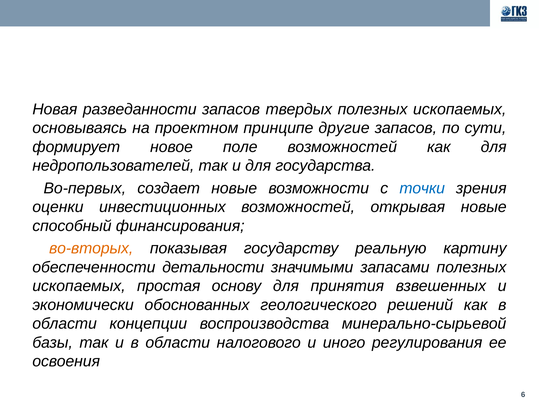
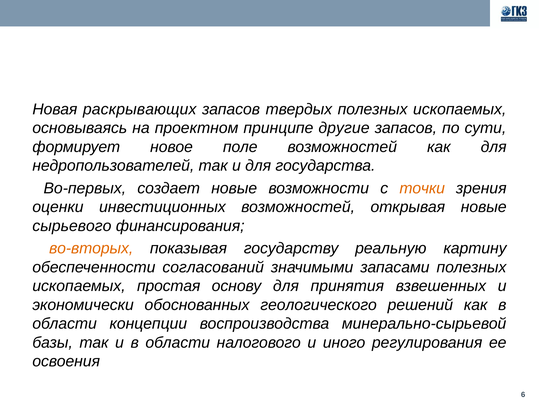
разведанности: разведанности -> раскрывающих (140, 109)
точки colour: blue -> orange (422, 188)
способный: способный -> сырьевого (72, 226)
детальности: детальности -> согласований (213, 267)
